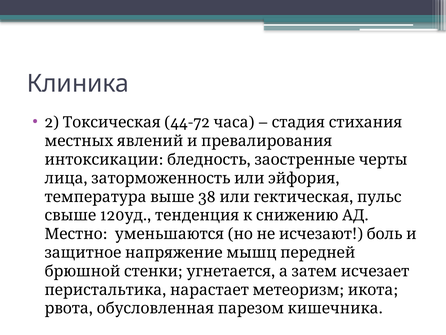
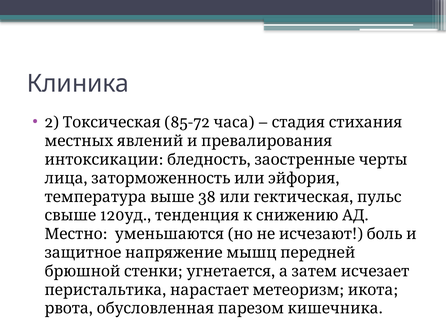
44-72: 44-72 -> 85-72 (187, 122)
